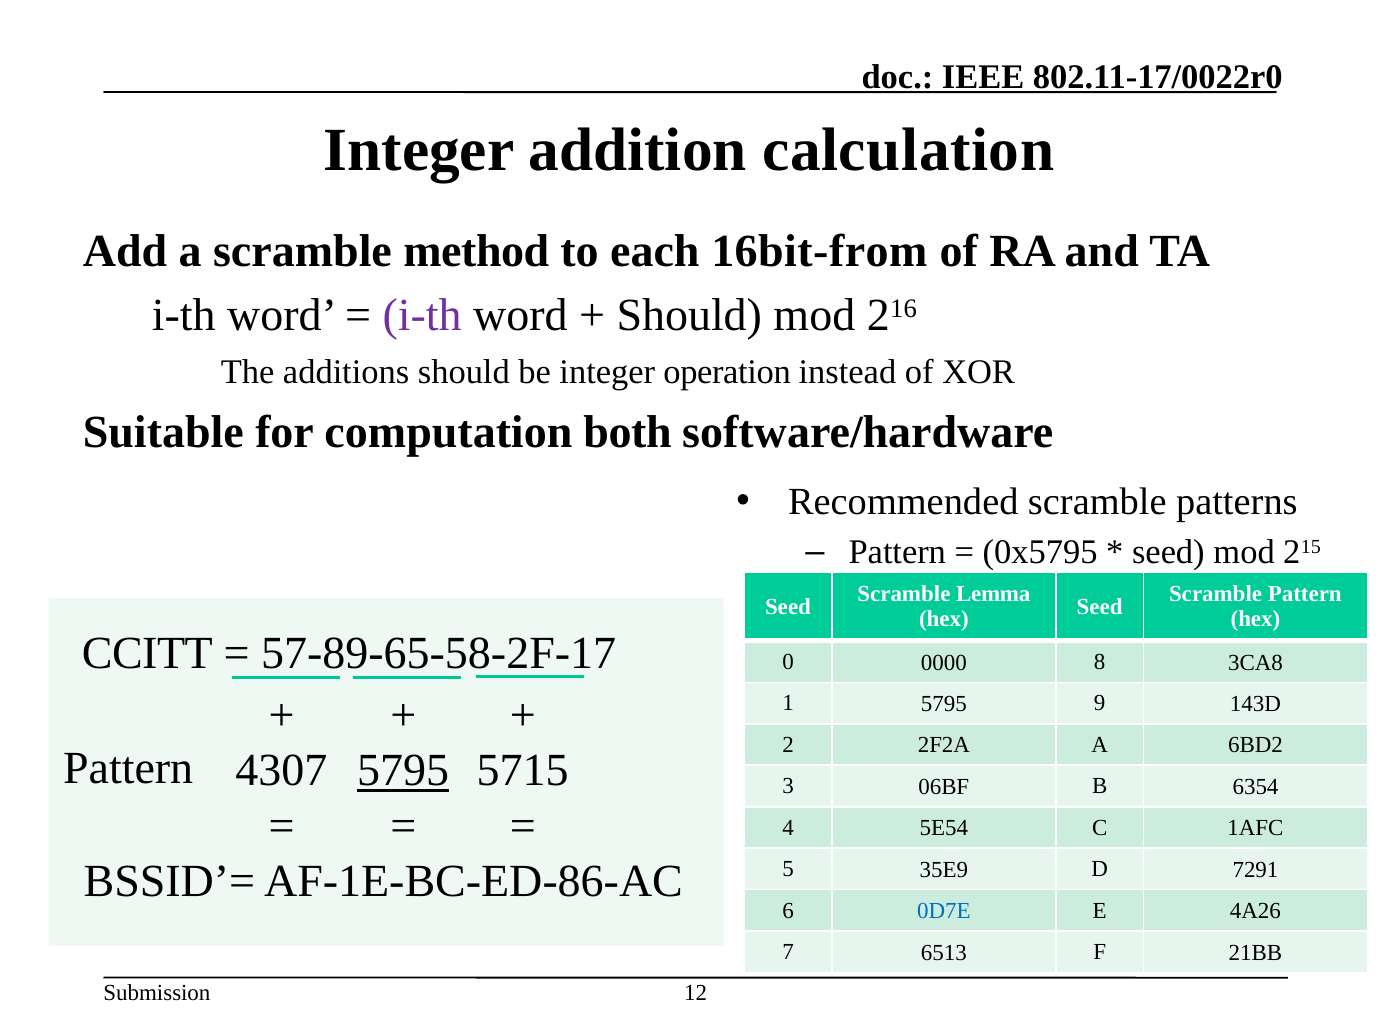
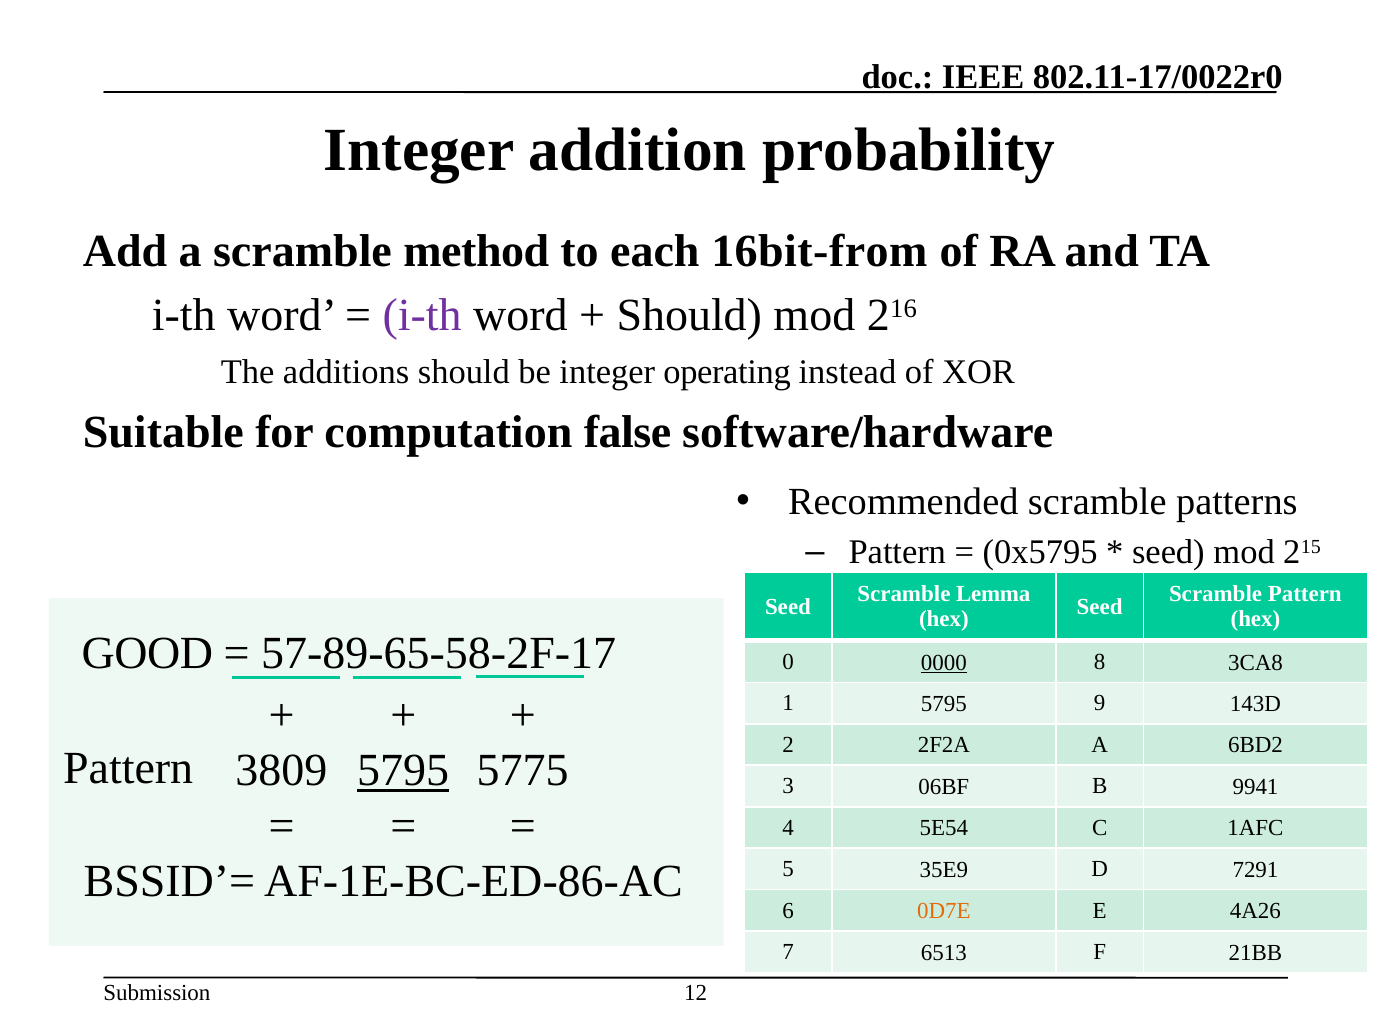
calculation: calculation -> probability (909, 150)
operation: operation -> operating (727, 372)
both: both -> false (628, 432)
CCITT: CCITT -> GOOD (147, 653)
0000 underline: none -> present (944, 662)
4307: 4307 -> 3809 (281, 771)
5715: 5715 -> 5775 (523, 771)
6354: 6354 -> 9941 (1256, 787)
0D7E colour: blue -> orange (944, 911)
